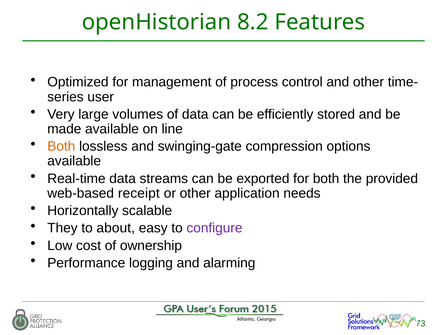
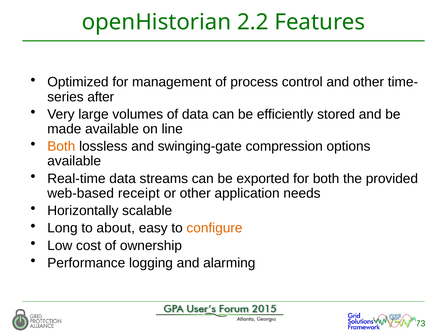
8.2: 8.2 -> 2.2 (253, 22)
user: user -> after (101, 97)
They: They -> Long (62, 228)
configure colour: purple -> orange (214, 228)
